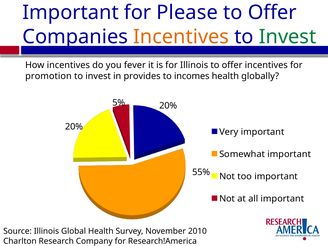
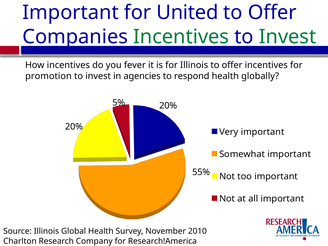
Please: Please -> United (187, 13)
Incentives colour: orange -> green (181, 37)
provides: provides -> agencies (142, 76)
incomes: incomes -> respond (192, 76)
